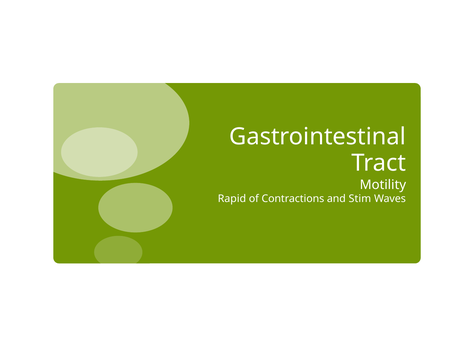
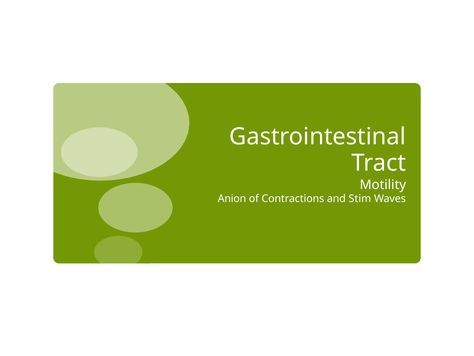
Rapid: Rapid -> Anion (232, 199)
